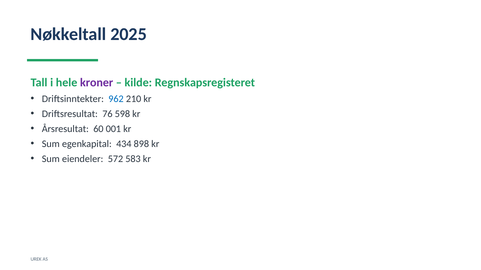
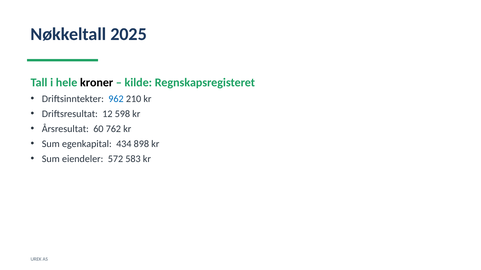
kroner colour: purple -> black (97, 83)
76: 76 -> 12 (107, 114)
001: 001 -> 762 (113, 129)
